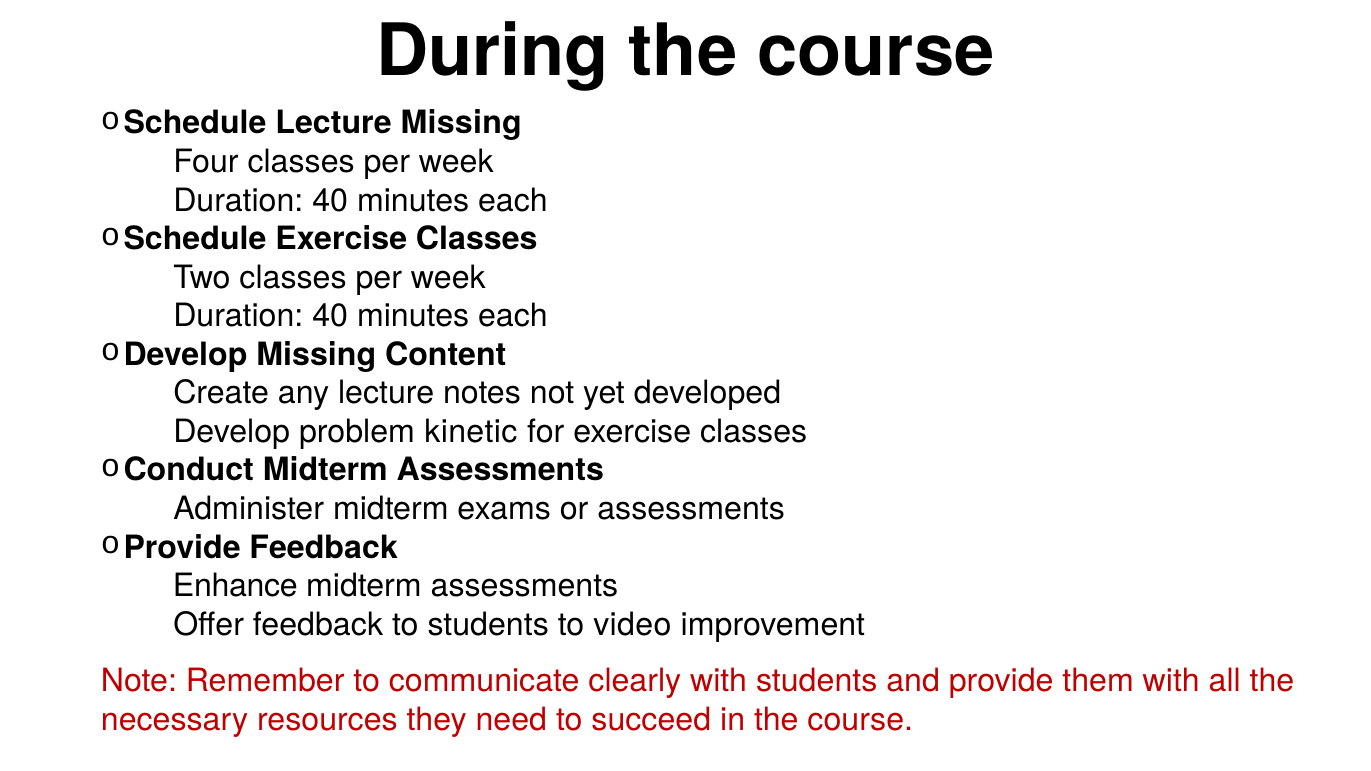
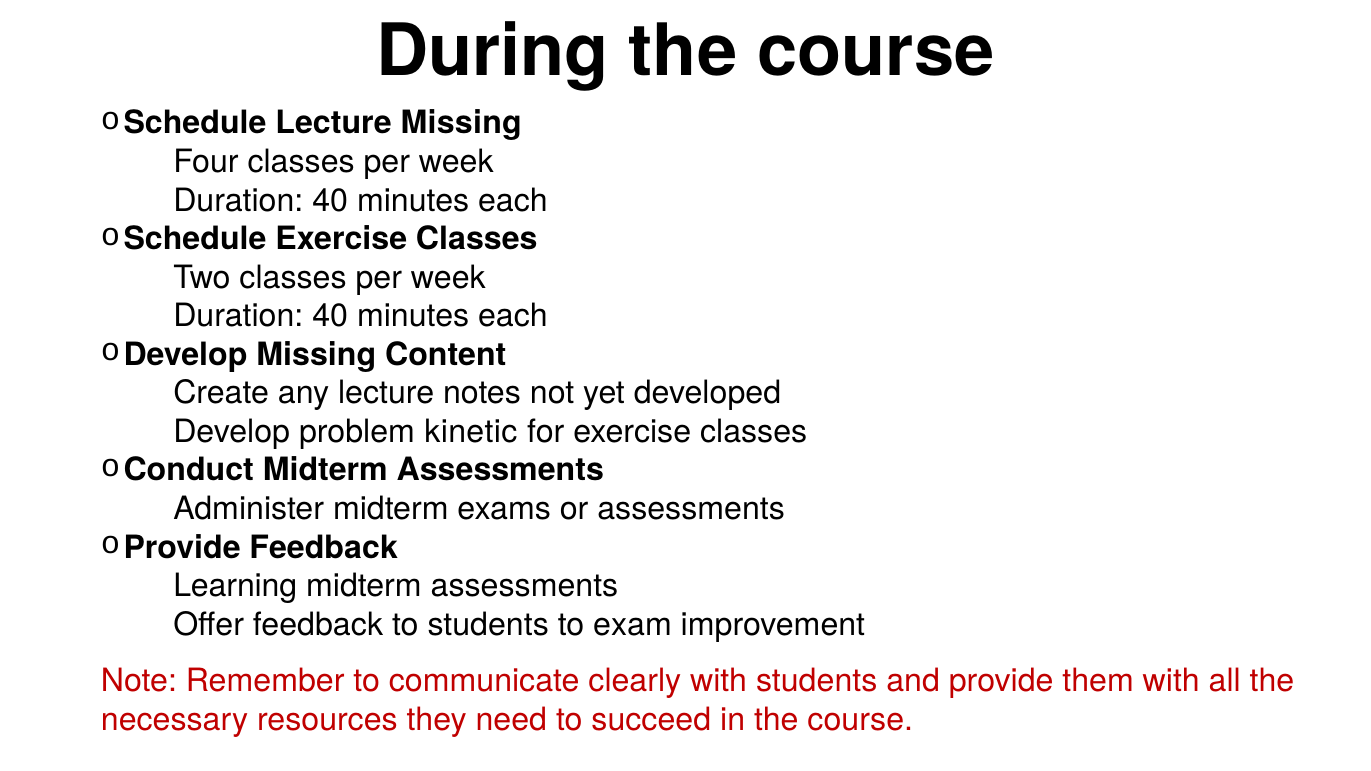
Enhance: Enhance -> Learning (235, 586)
video: video -> exam (632, 625)
